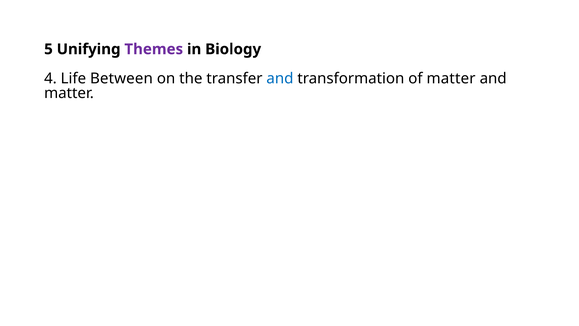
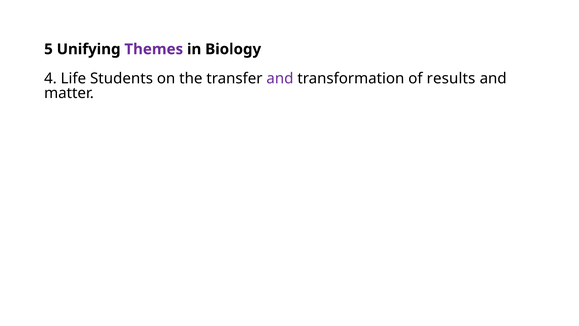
Between: Between -> Students (122, 78)
and colour: blue -> purple (280, 78)
of matter: matter -> results (451, 78)
